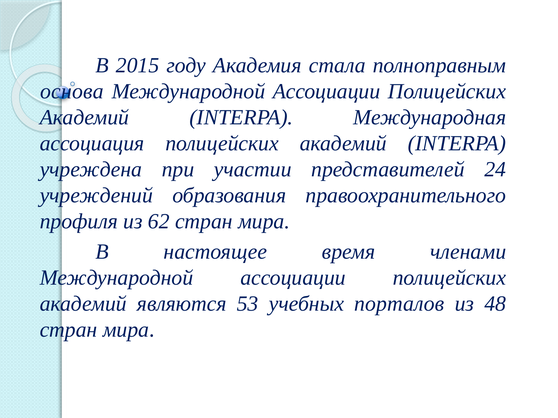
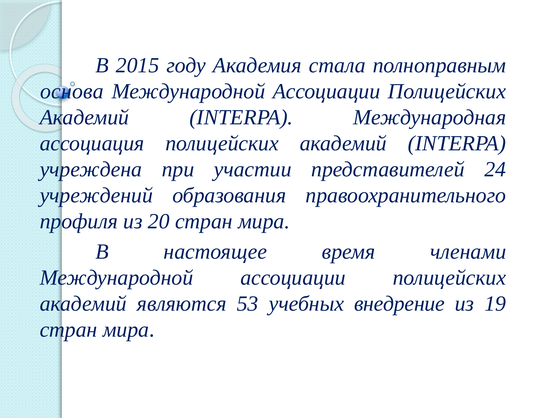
62: 62 -> 20 (159, 221)
порталов: порталов -> внедрение (399, 304)
48: 48 -> 19 (495, 304)
